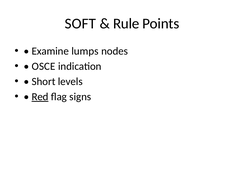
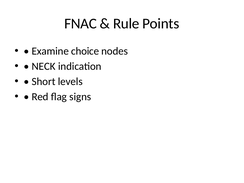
SOFT: SOFT -> FNAC (81, 24)
lumps: lumps -> choice (85, 51)
OSCE: OSCE -> NECK (44, 66)
Red underline: present -> none (40, 97)
